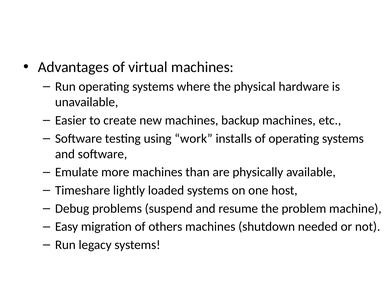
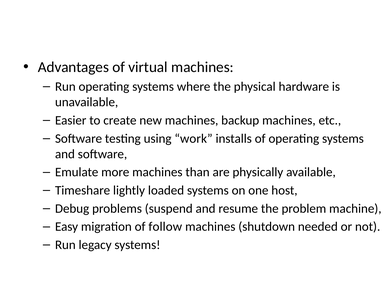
others: others -> follow (165, 227)
